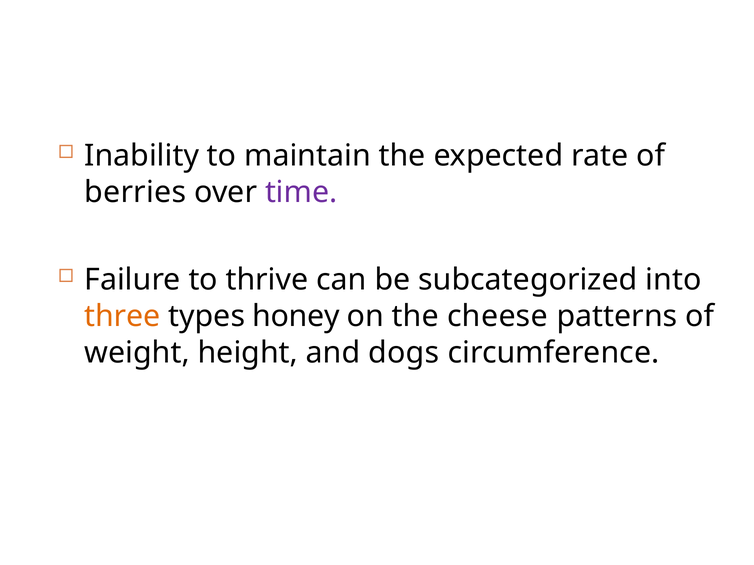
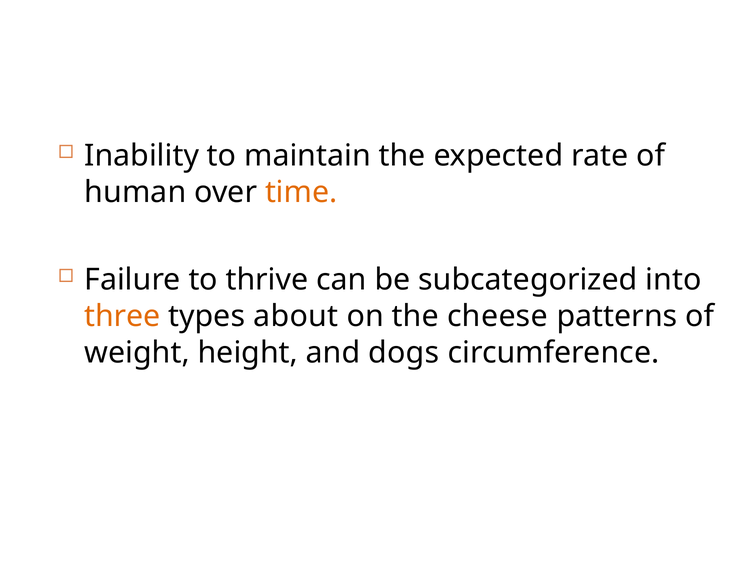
berries: berries -> human (135, 193)
time colour: purple -> orange (301, 193)
honey: honey -> about (296, 317)
